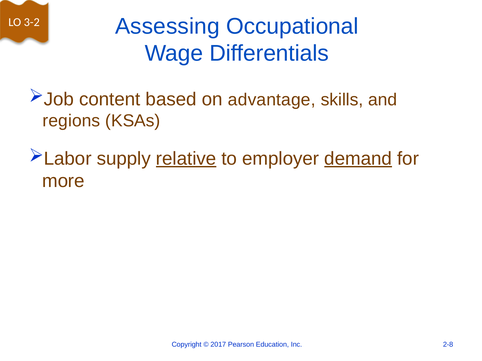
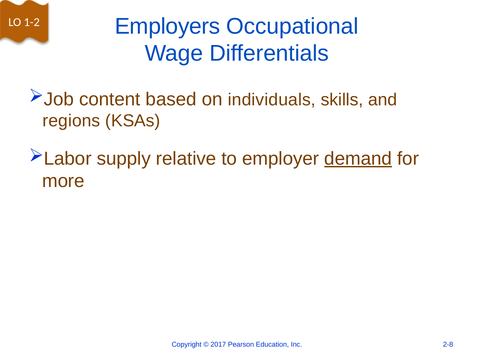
Assessing: Assessing -> Employers (168, 26)
3-2: 3-2 -> 1-2 (32, 22)
advantage: advantage -> individuals (272, 100)
relative underline: present -> none (186, 159)
